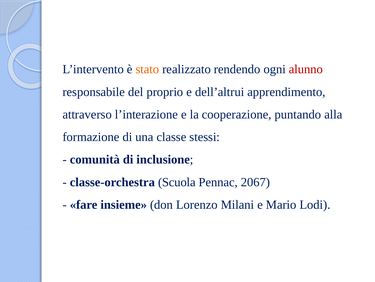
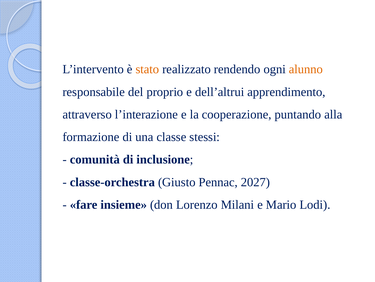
alunno colour: red -> orange (306, 69)
Scuola: Scuola -> Giusto (177, 182)
2067: 2067 -> 2027 (256, 182)
